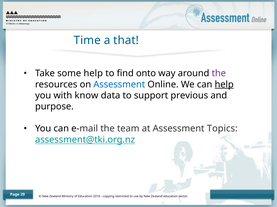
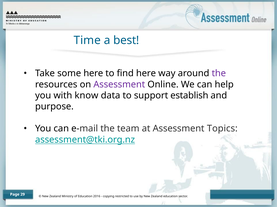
that: that -> best (126, 40)
some help: help -> here (93, 74)
find onto: onto -> here (146, 74)
Assessment colour: blue -> purple (119, 85)
help underline: present -> none (224, 85)
previous: previous -> establish (189, 96)
